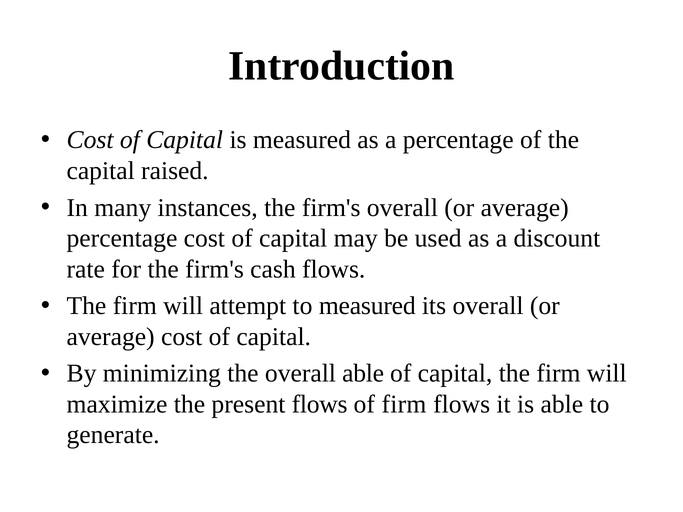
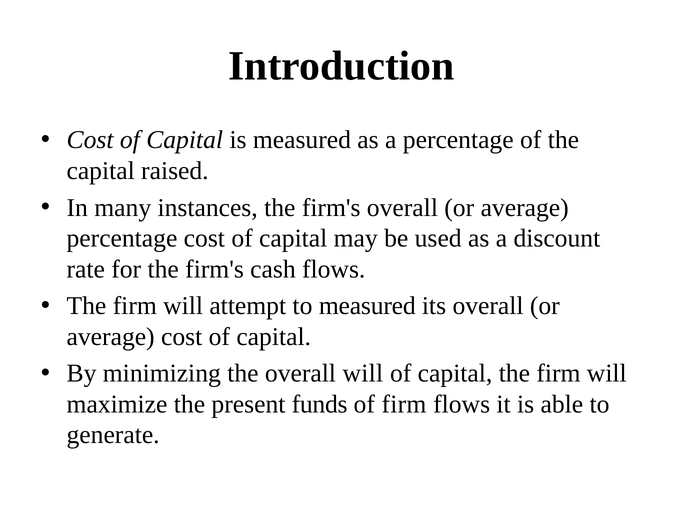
overall able: able -> will (363, 374)
present flows: flows -> funds (320, 404)
